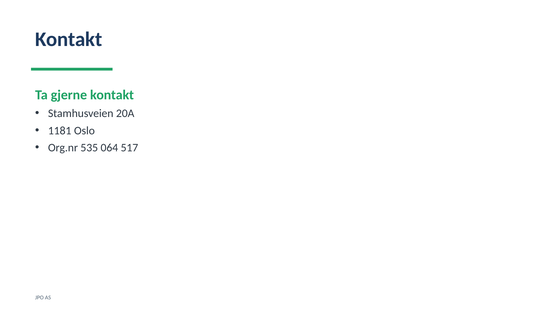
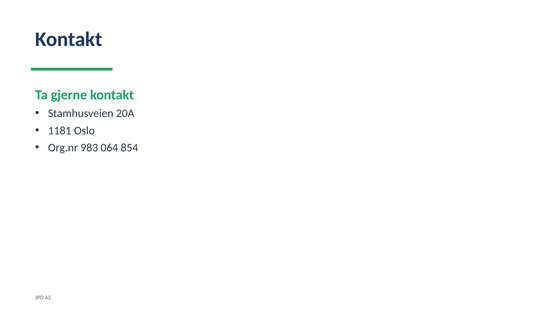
535: 535 -> 983 (89, 148)
517: 517 -> 854 (129, 148)
